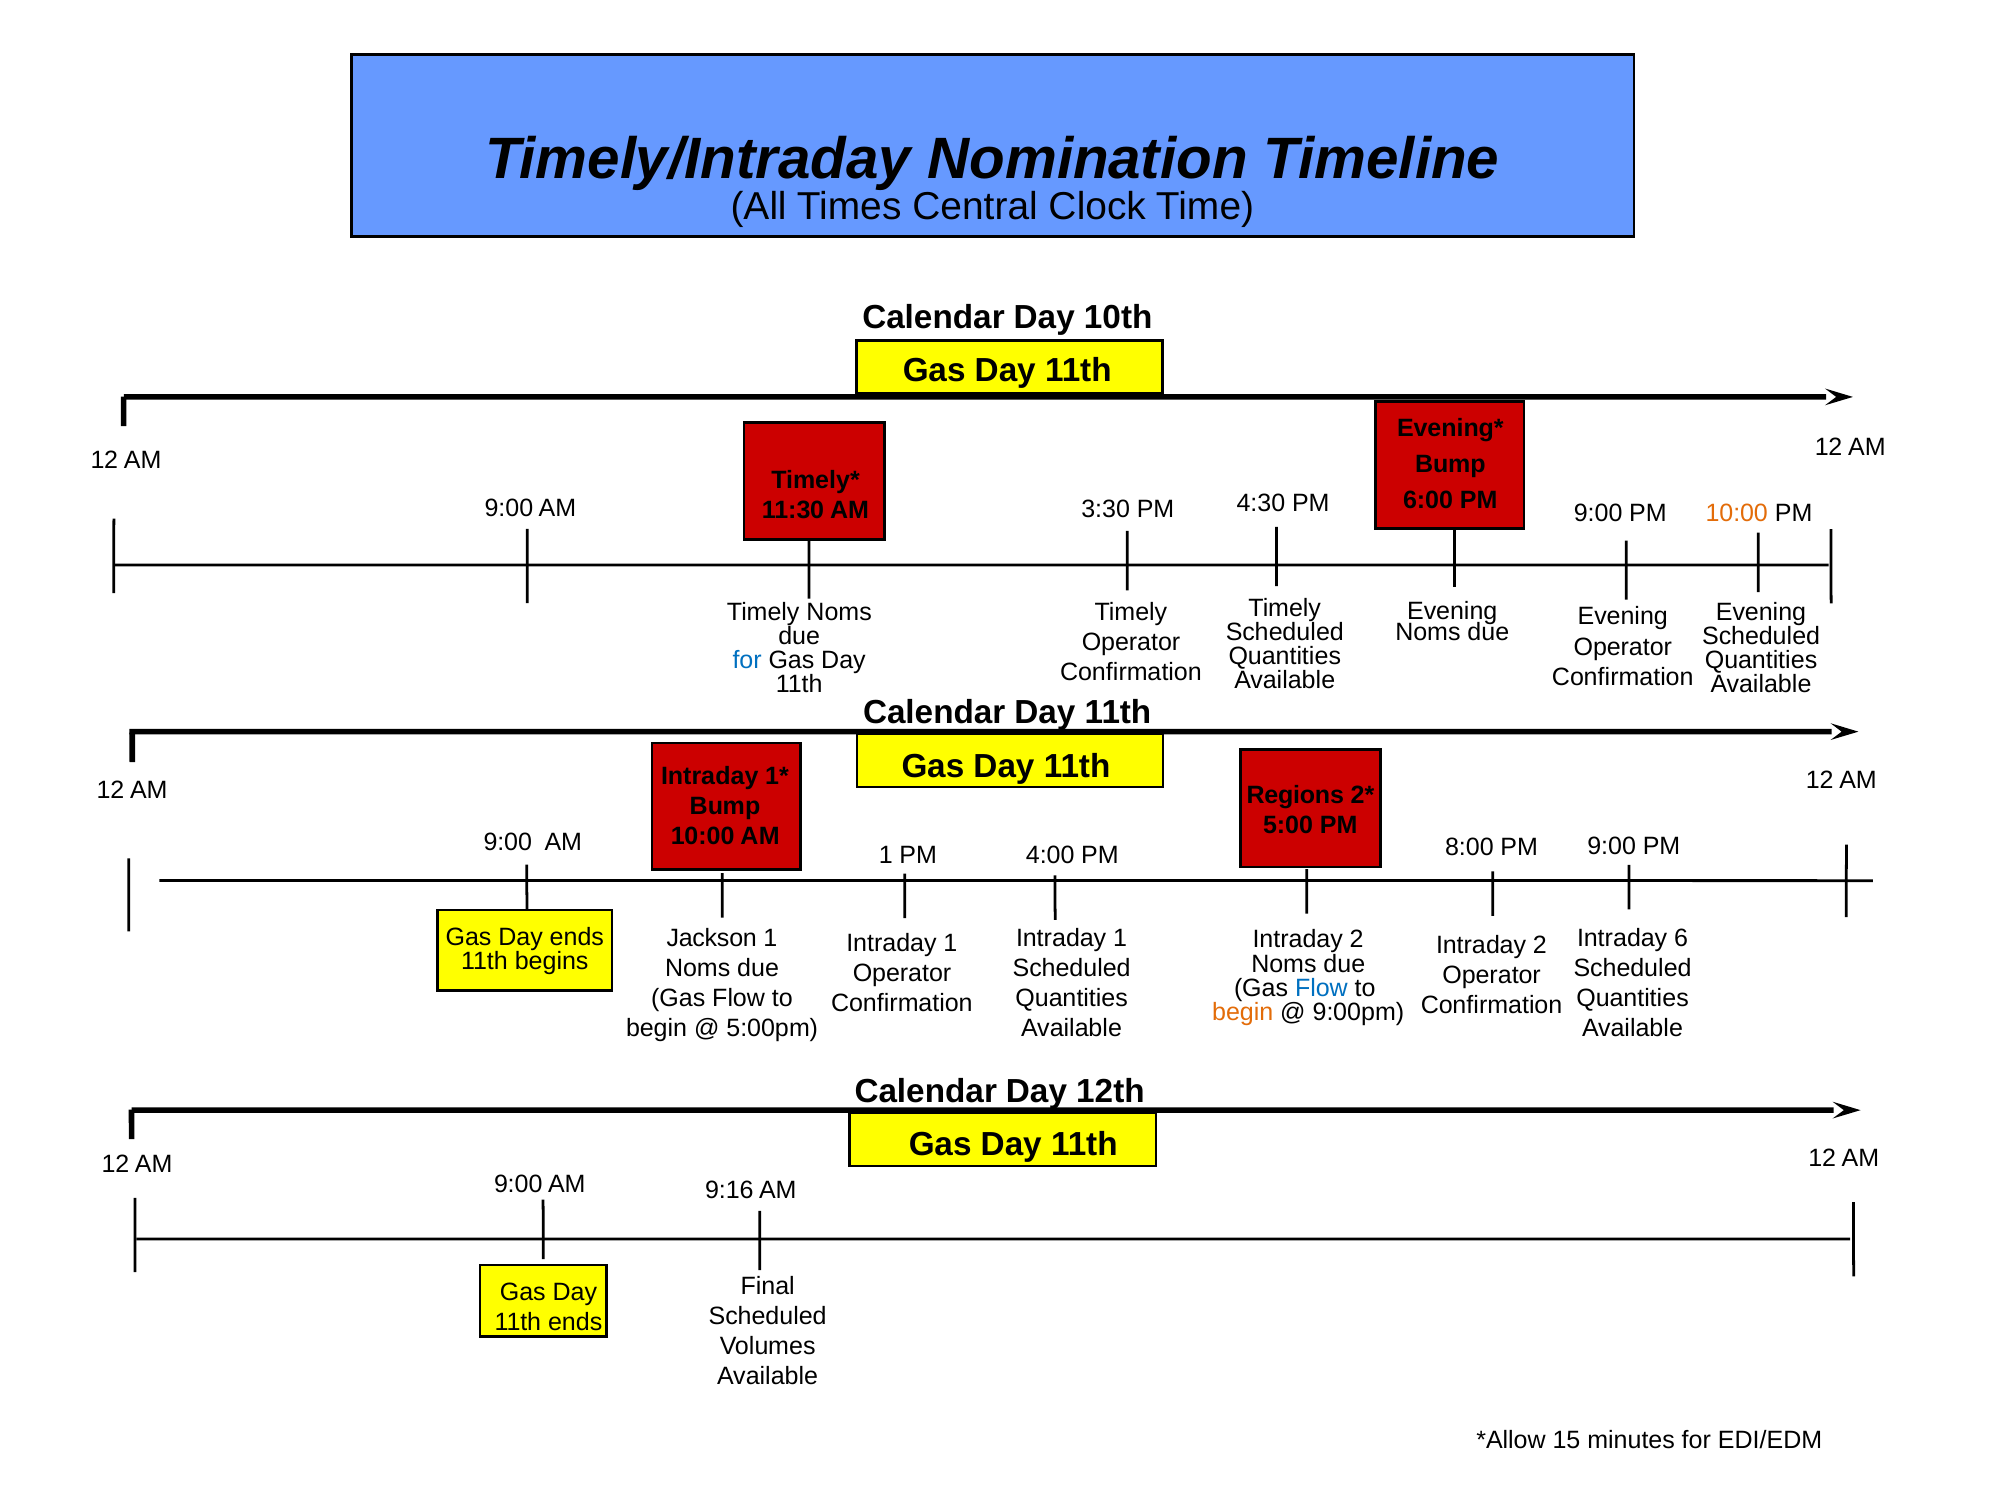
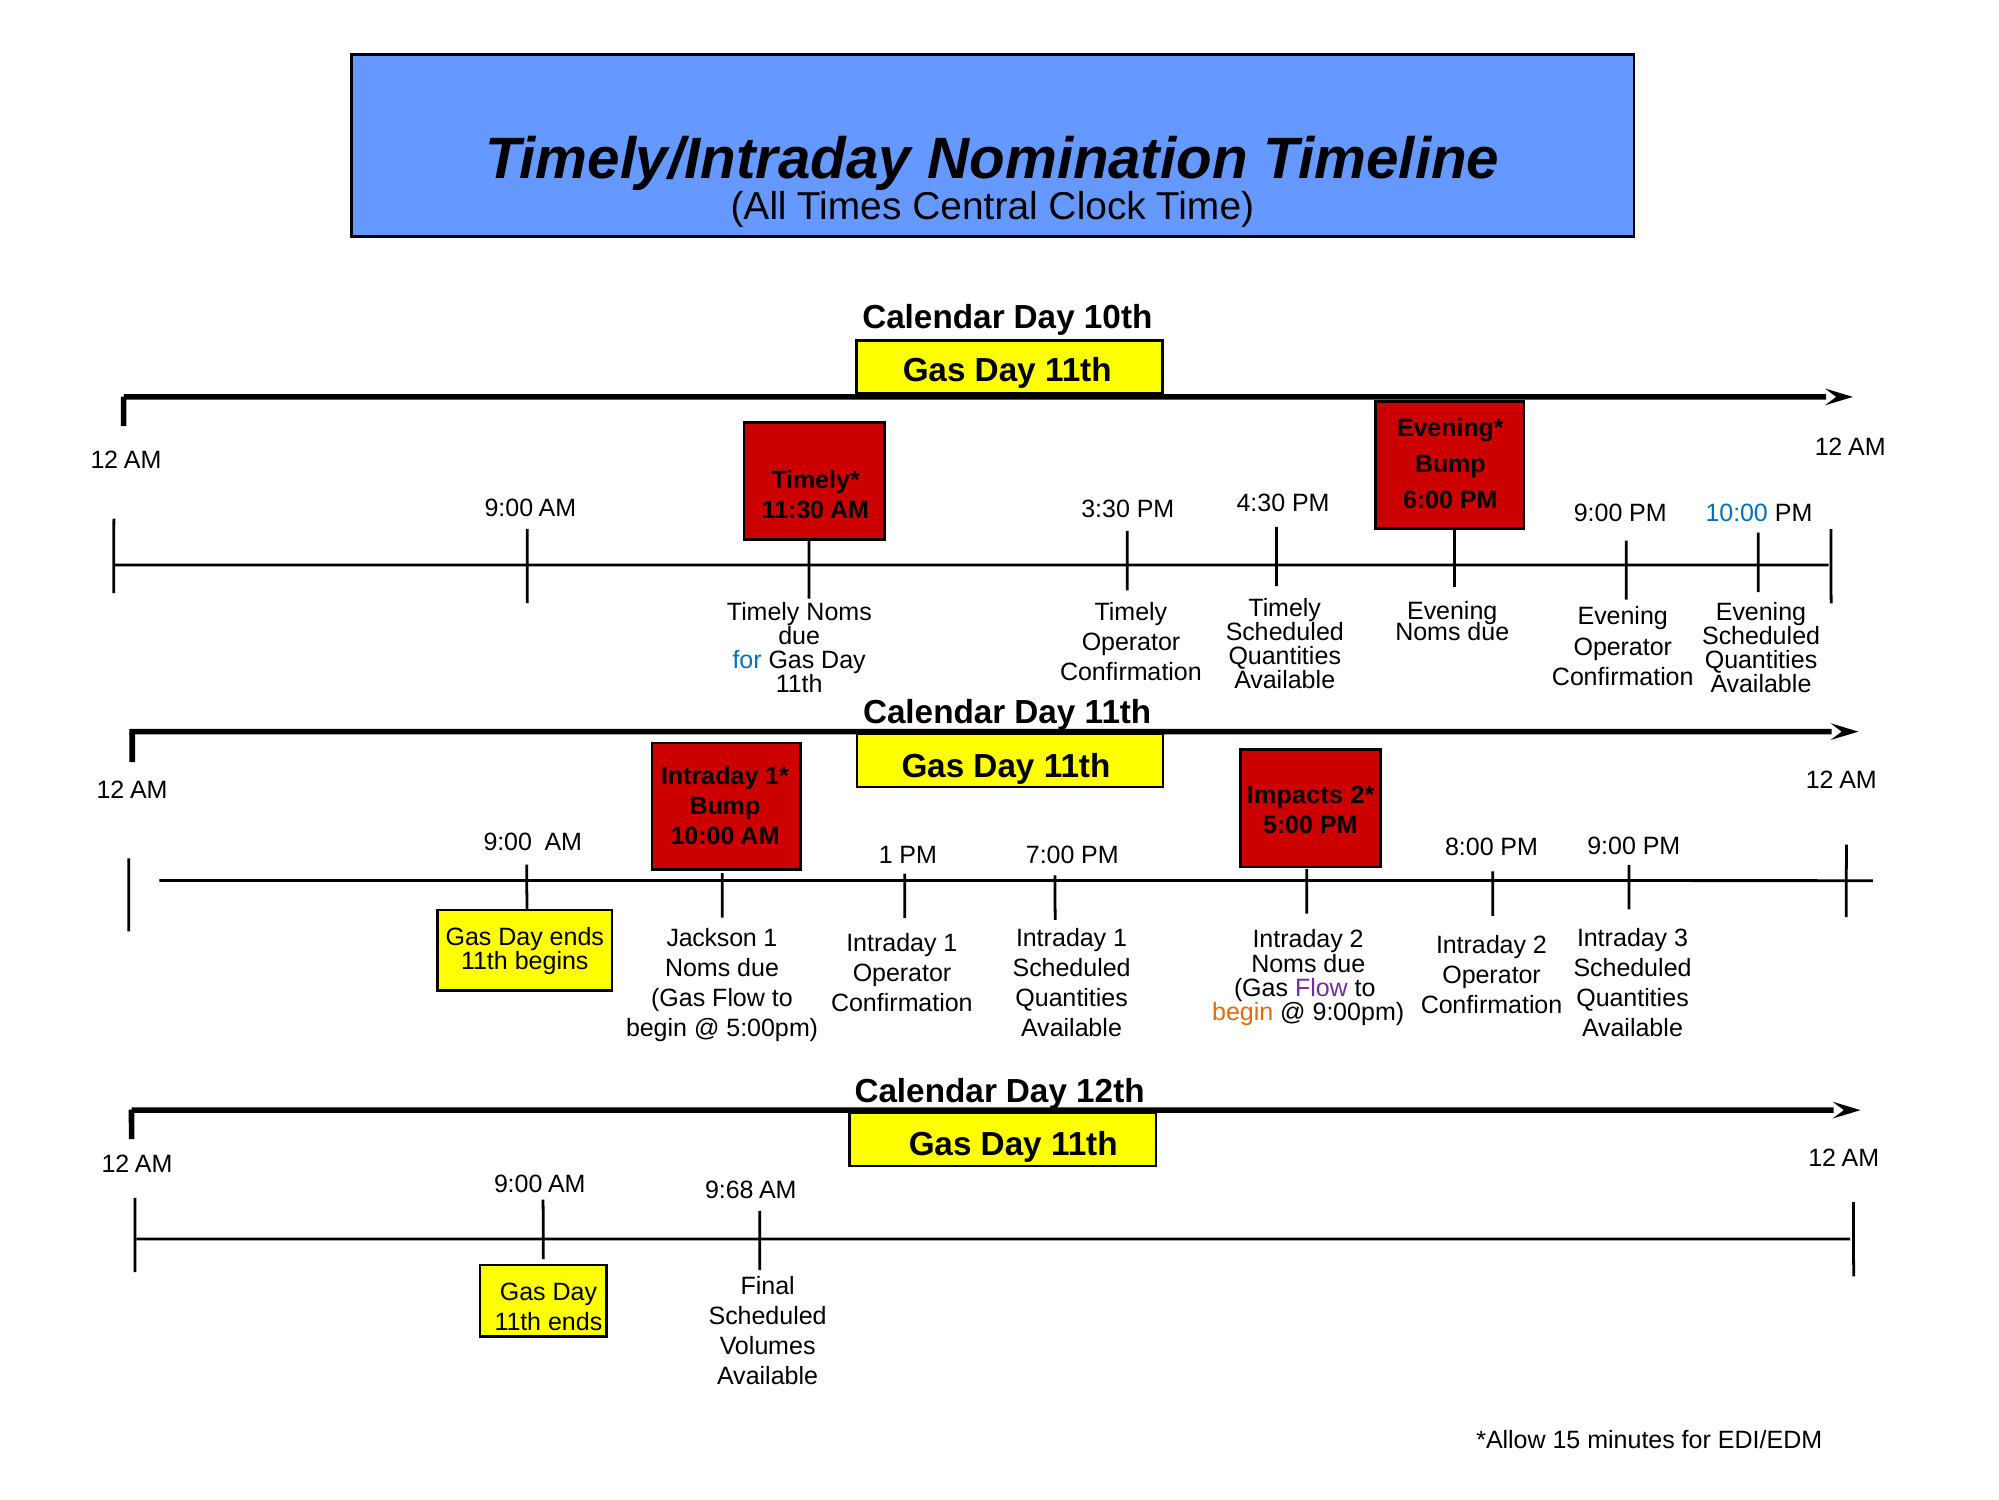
10:00 colour: orange -> blue (1737, 513)
Regions: Regions -> Impacts (1295, 794)
4:00: 4:00 -> 7:00 (1050, 854)
6: 6 -> 3 (1681, 938)
Flow colour: blue -> purple (1321, 987)
9:16: 9:16 -> 9:68 (729, 1189)
